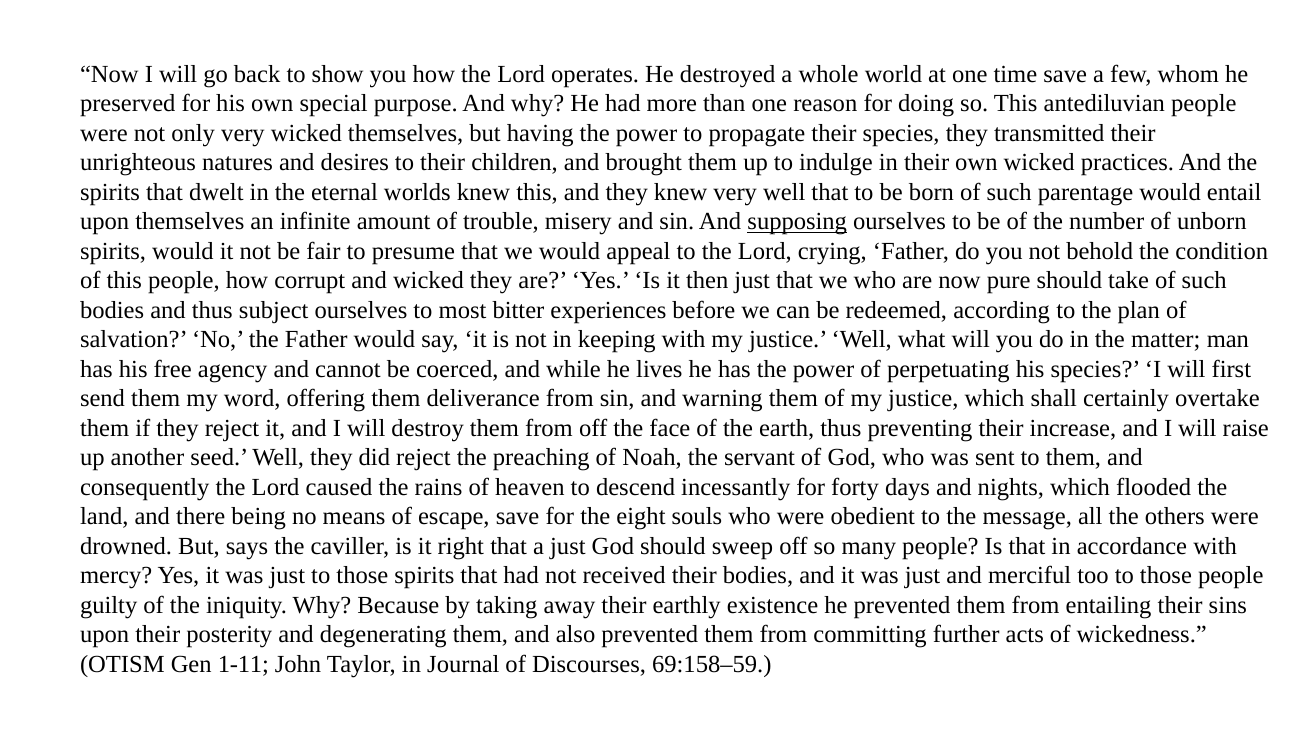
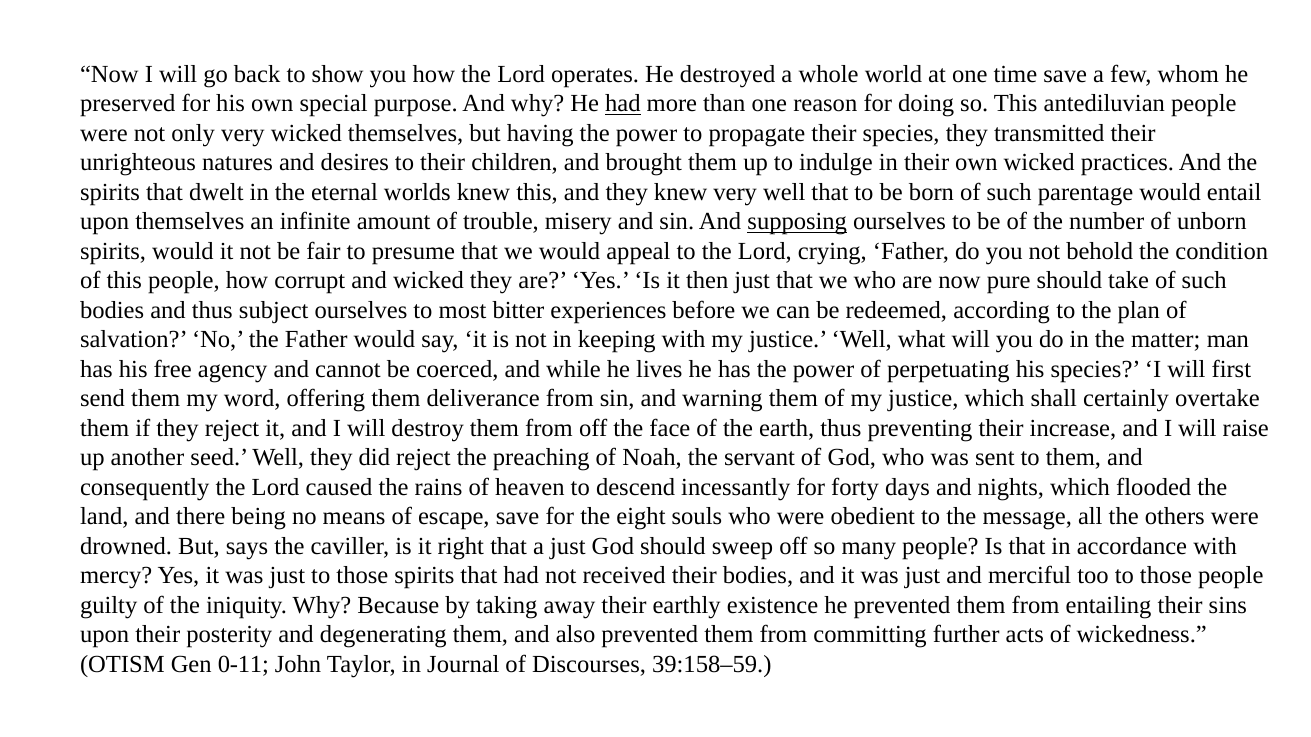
had underline: none -> present (623, 104)
1-11: 1-11 -> 0-11 (243, 664)
69:158–59: 69:158–59 -> 39:158–59 (712, 664)
